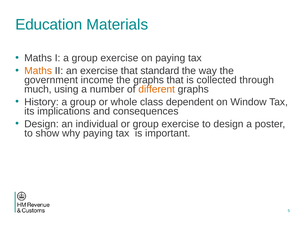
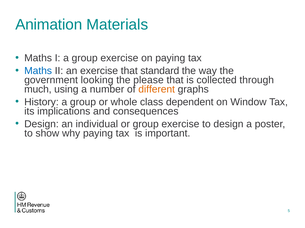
Education: Education -> Animation (49, 25)
Maths colour: orange -> blue (38, 71)
income: income -> looking (97, 80)
the graphs: graphs -> please (148, 80)
